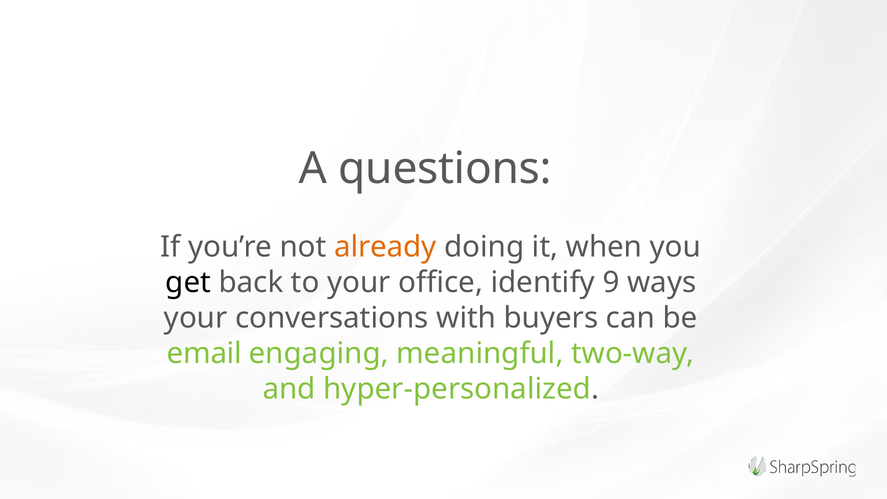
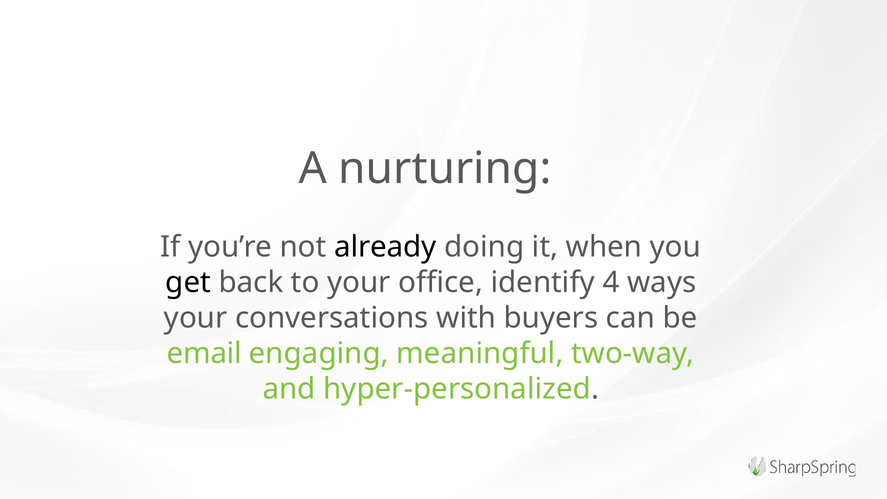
questions: questions -> nurturing (445, 168)
already colour: orange -> black (385, 247)
9: 9 -> 4 (611, 283)
